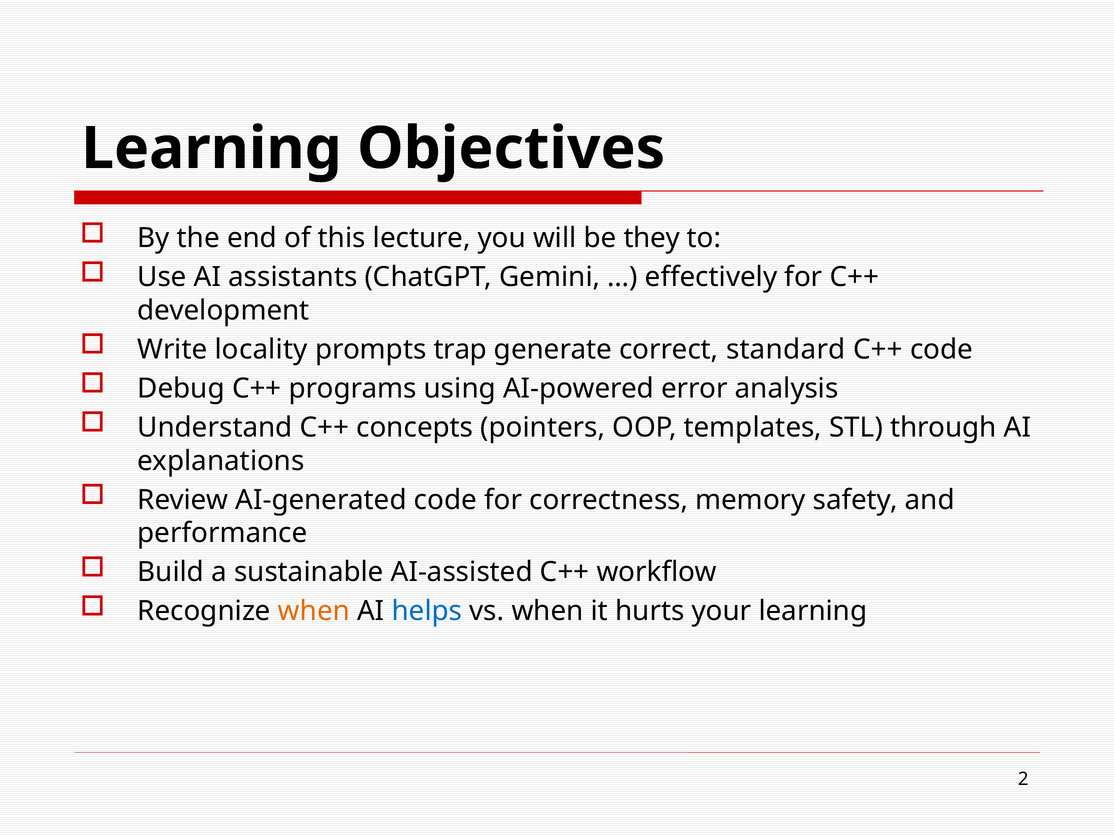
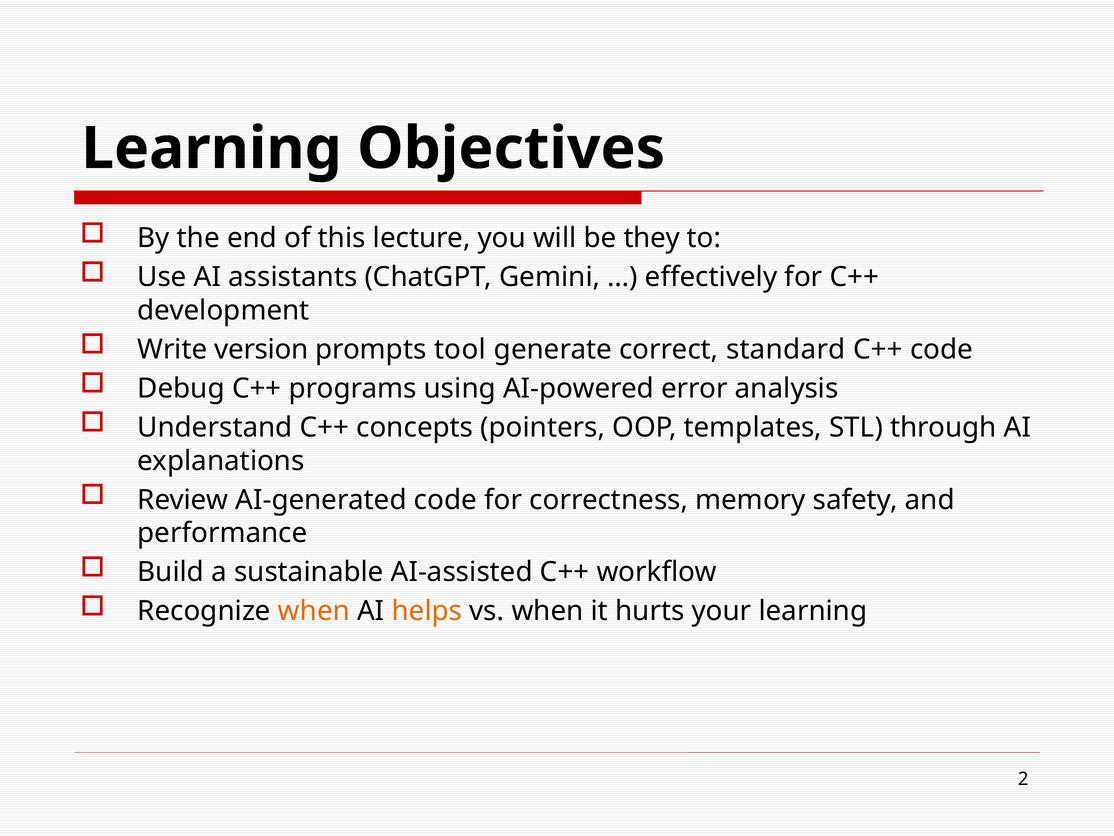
locality: locality -> version (261, 349)
trap: trap -> tool (460, 349)
helps colour: blue -> orange (427, 611)
